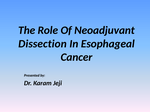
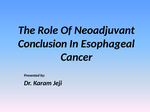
Dissection: Dissection -> Conclusion (43, 44)
